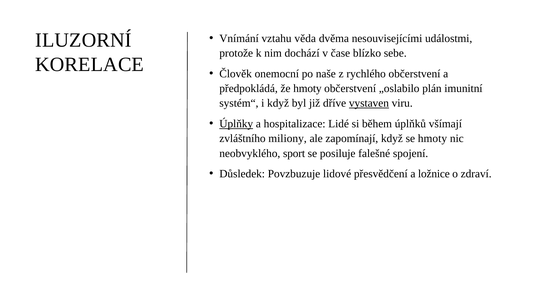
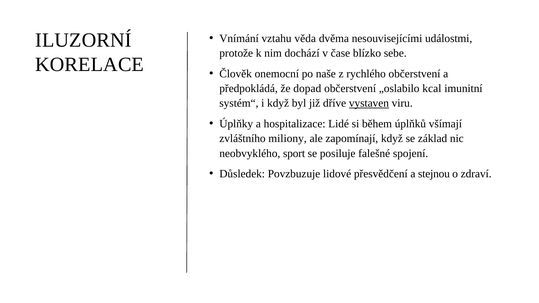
že hmoty: hmoty -> dopad (307, 89)
plán: plán -> kcal (432, 89)
Úplňky underline: present -> none (236, 124)
se hmoty: hmoty -> základ (433, 139)
ložnice: ložnice -> stejnou (434, 174)
